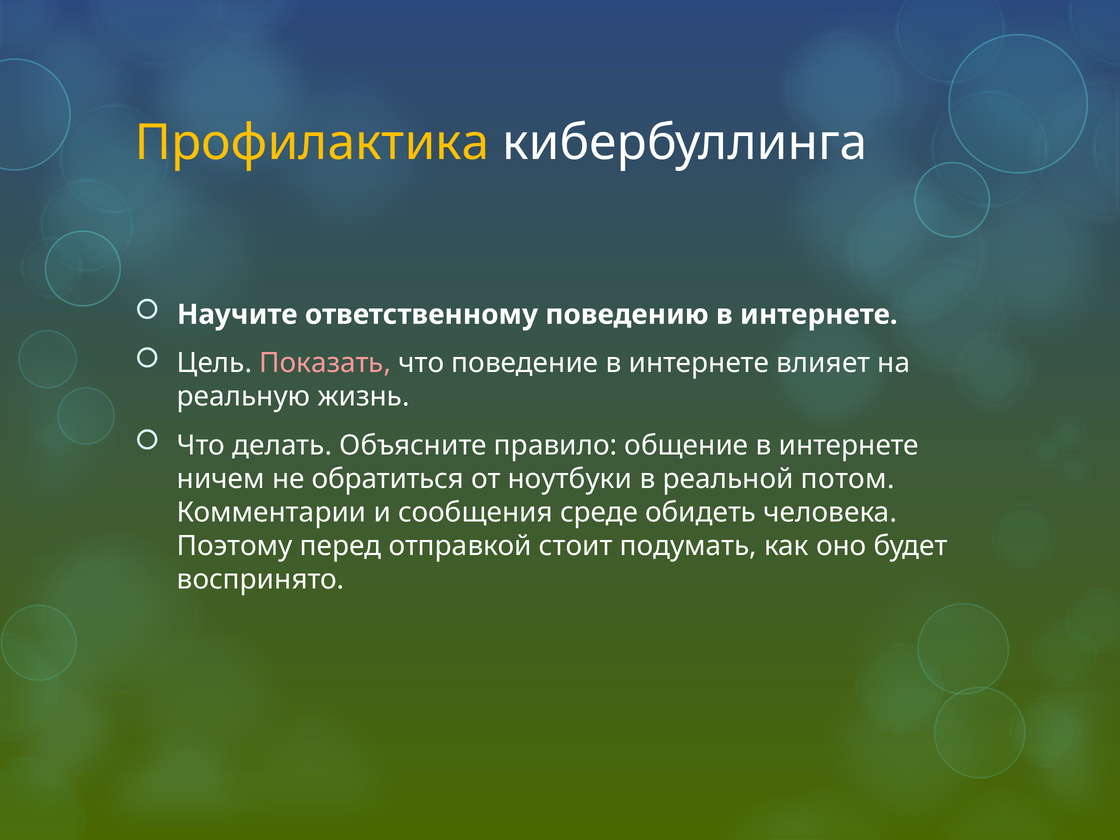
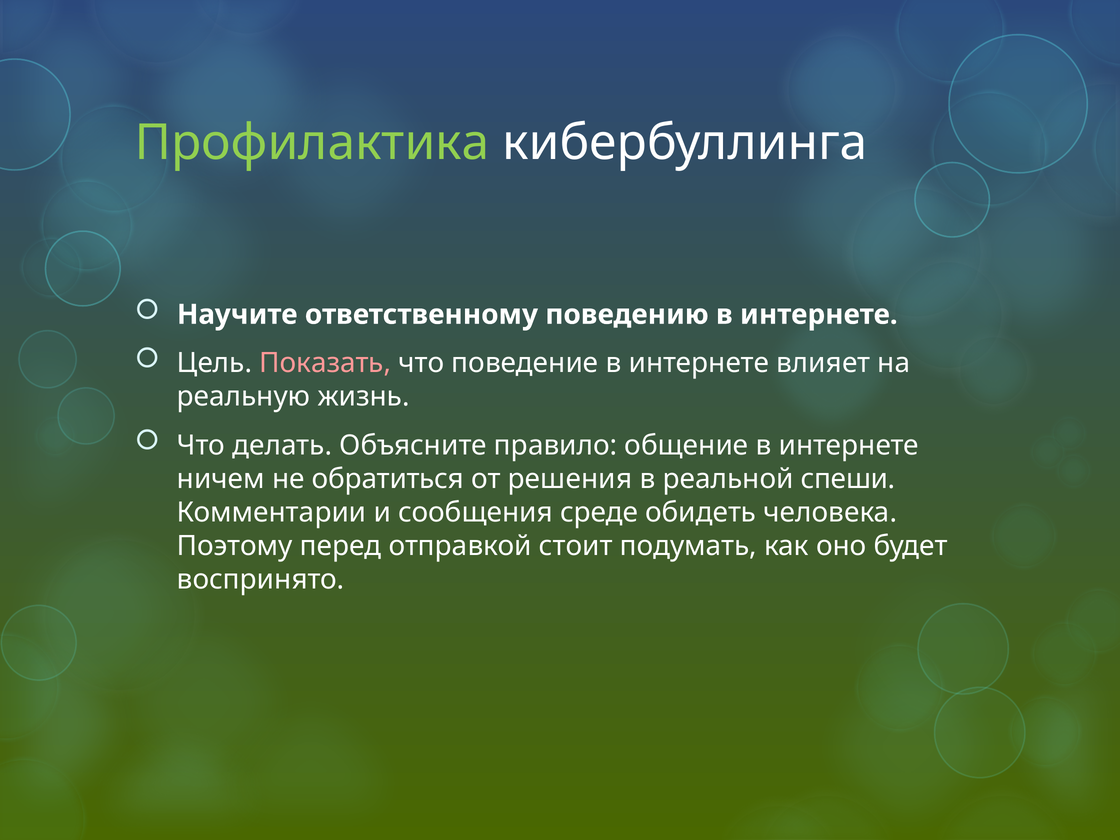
Профилактика colour: yellow -> light green (312, 143)
ноутбуки: ноутбуки -> решения (570, 479)
потом: потом -> спеши (848, 479)
